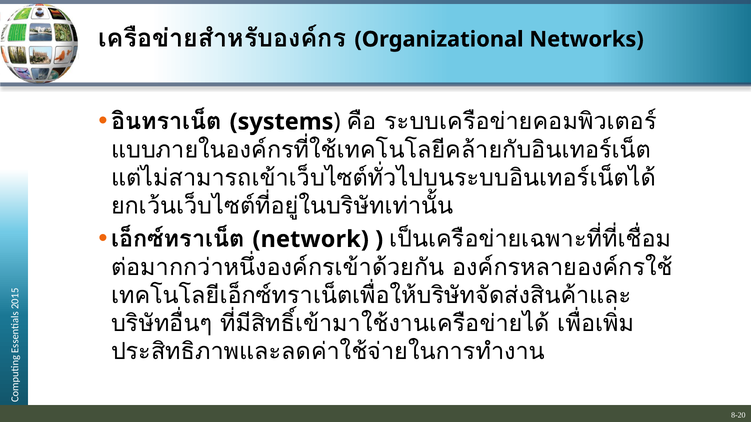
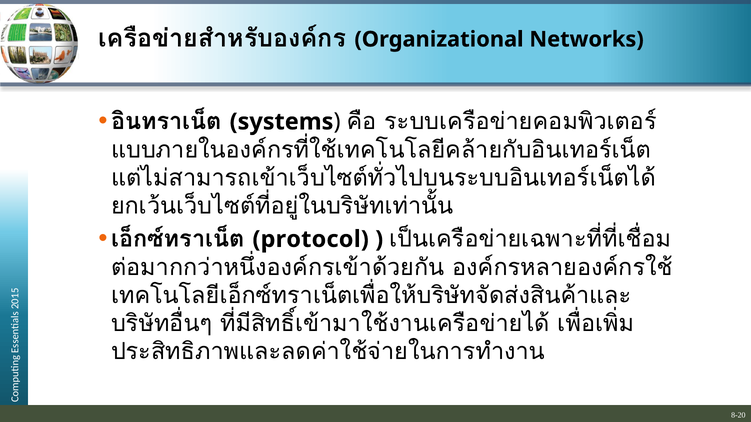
network: network -> protocol (311, 239)
